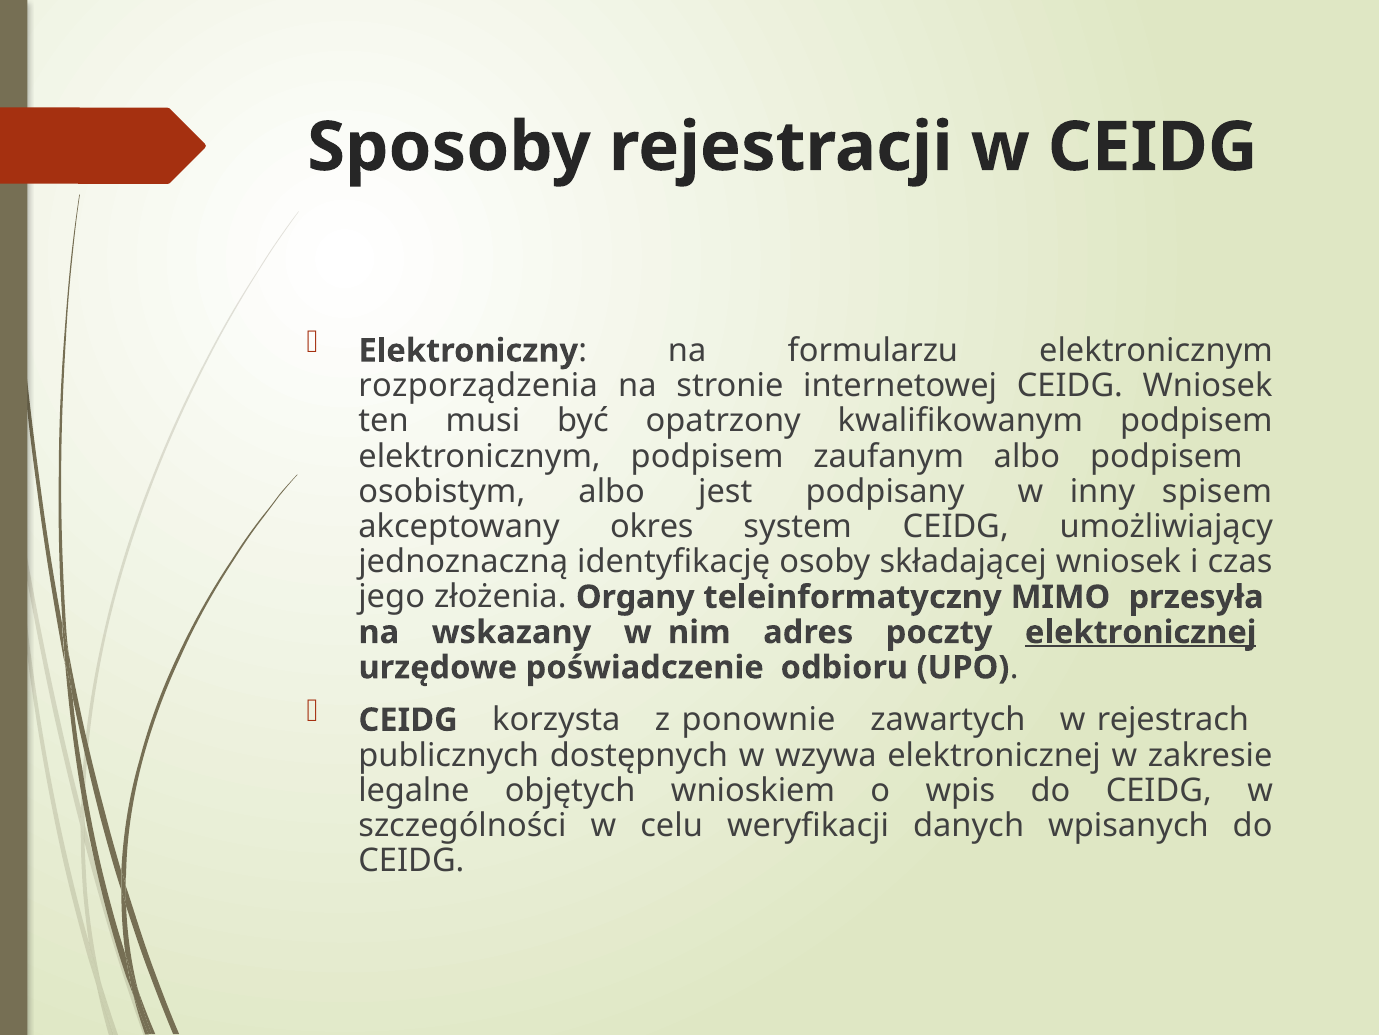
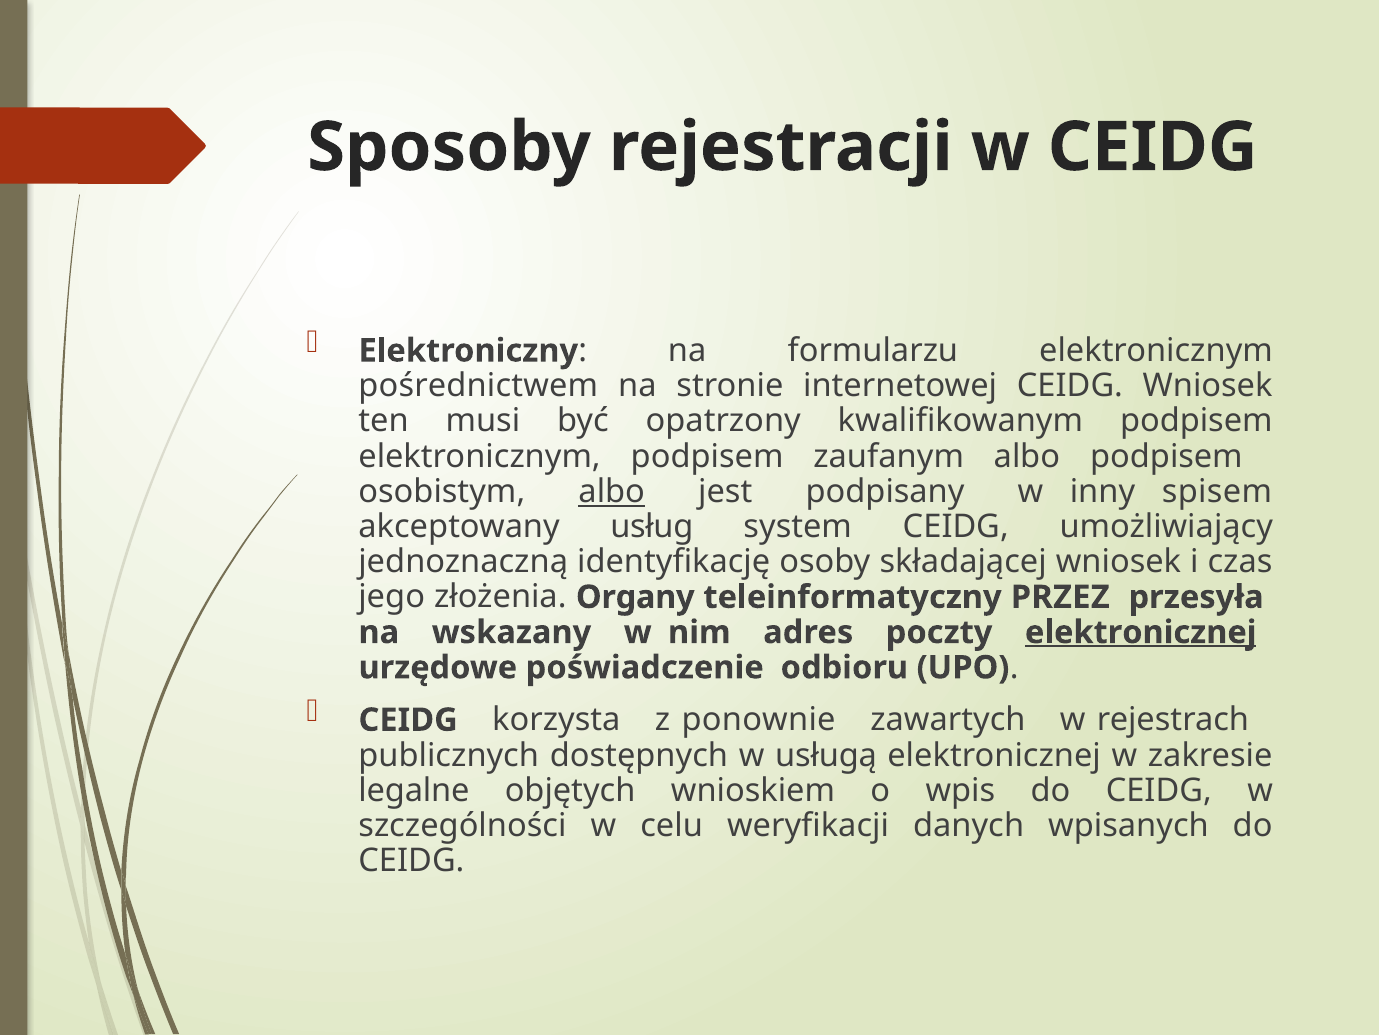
rozporządzenia: rozporządzenia -> pośrednictwem (478, 386)
albo underline: none -> present (612, 491)
okres: okres -> usług (652, 526)
MIMO: MIMO -> PRZEZ (1060, 597)
wzywa: wzywa -> usługą (826, 755)
